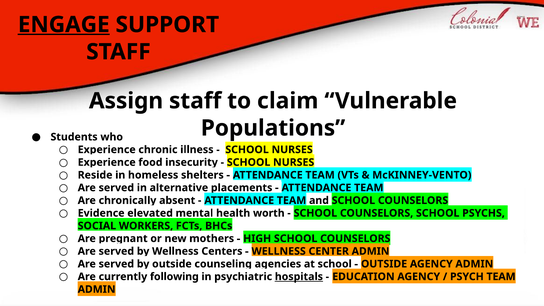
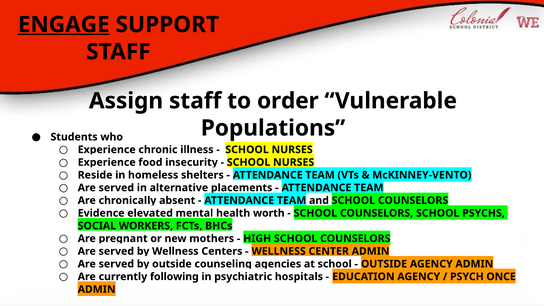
claim: claim -> order (288, 101)
hospitals underline: present -> none (299, 277)
PSYCH TEAM: TEAM -> ONCE (501, 277)
